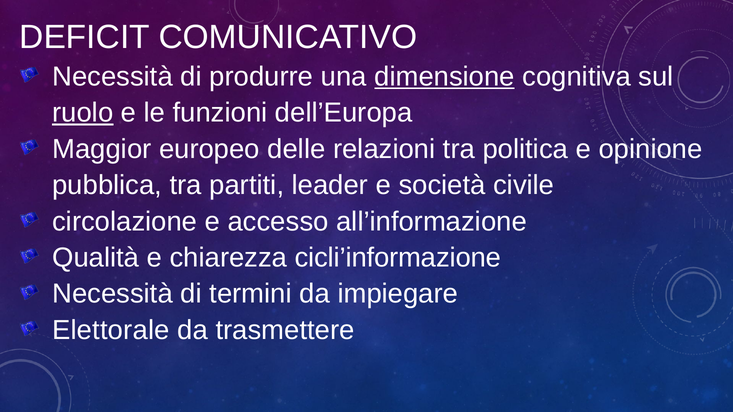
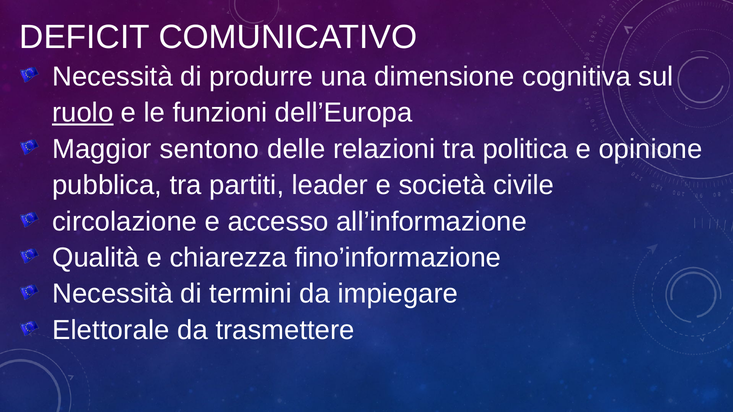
dimensione underline: present -> none (445, 77)
europeo: europeo -> sentono (209, 149)
cicli’informazione: cicli’informazione -> fino’informazione (398, 258)
